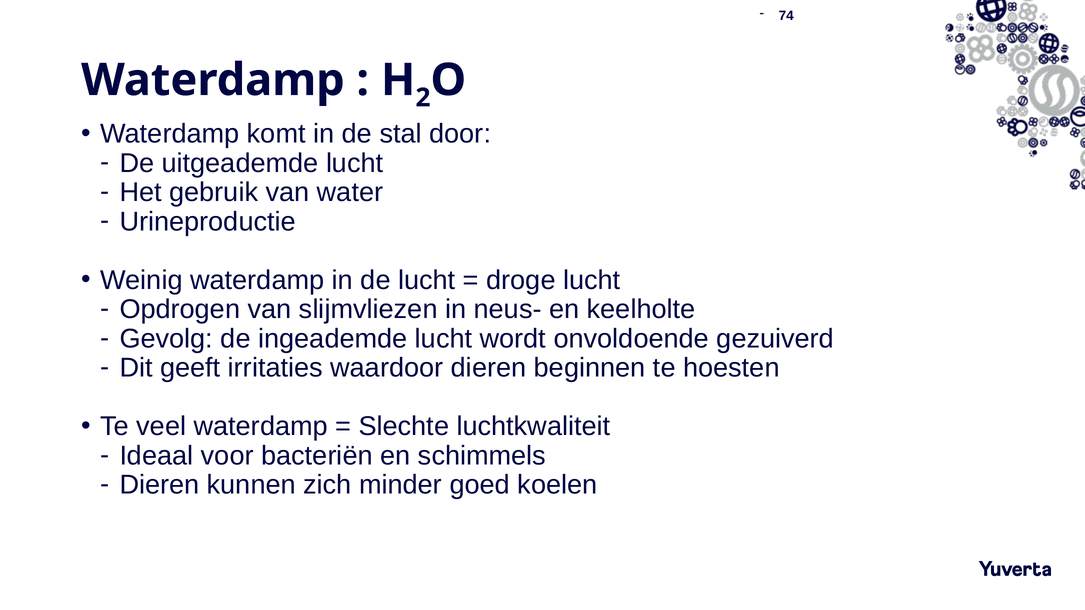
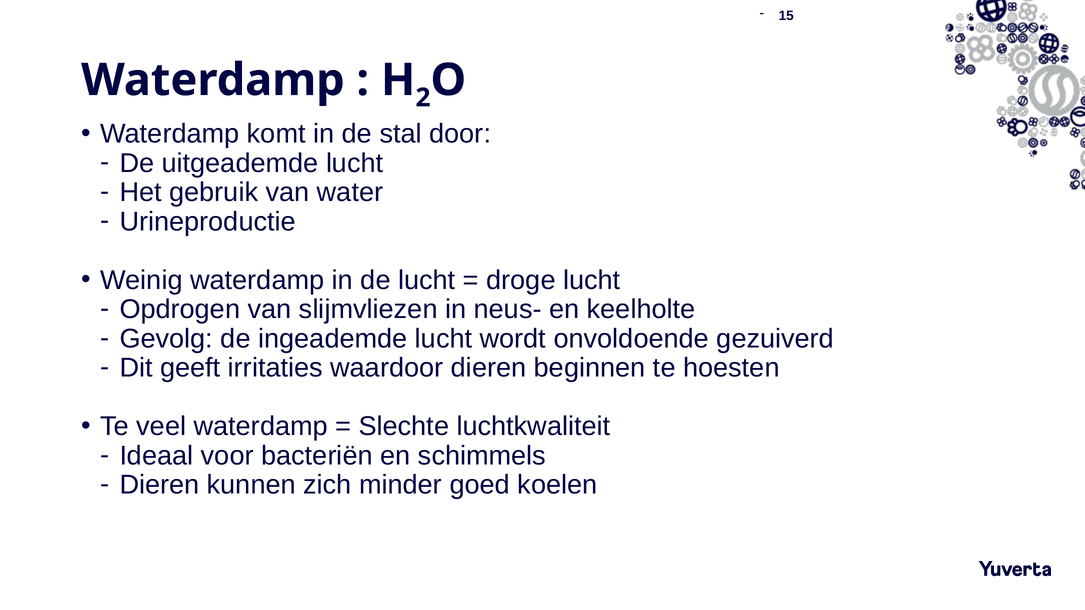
74: 74 -> 15 (786, 16)
